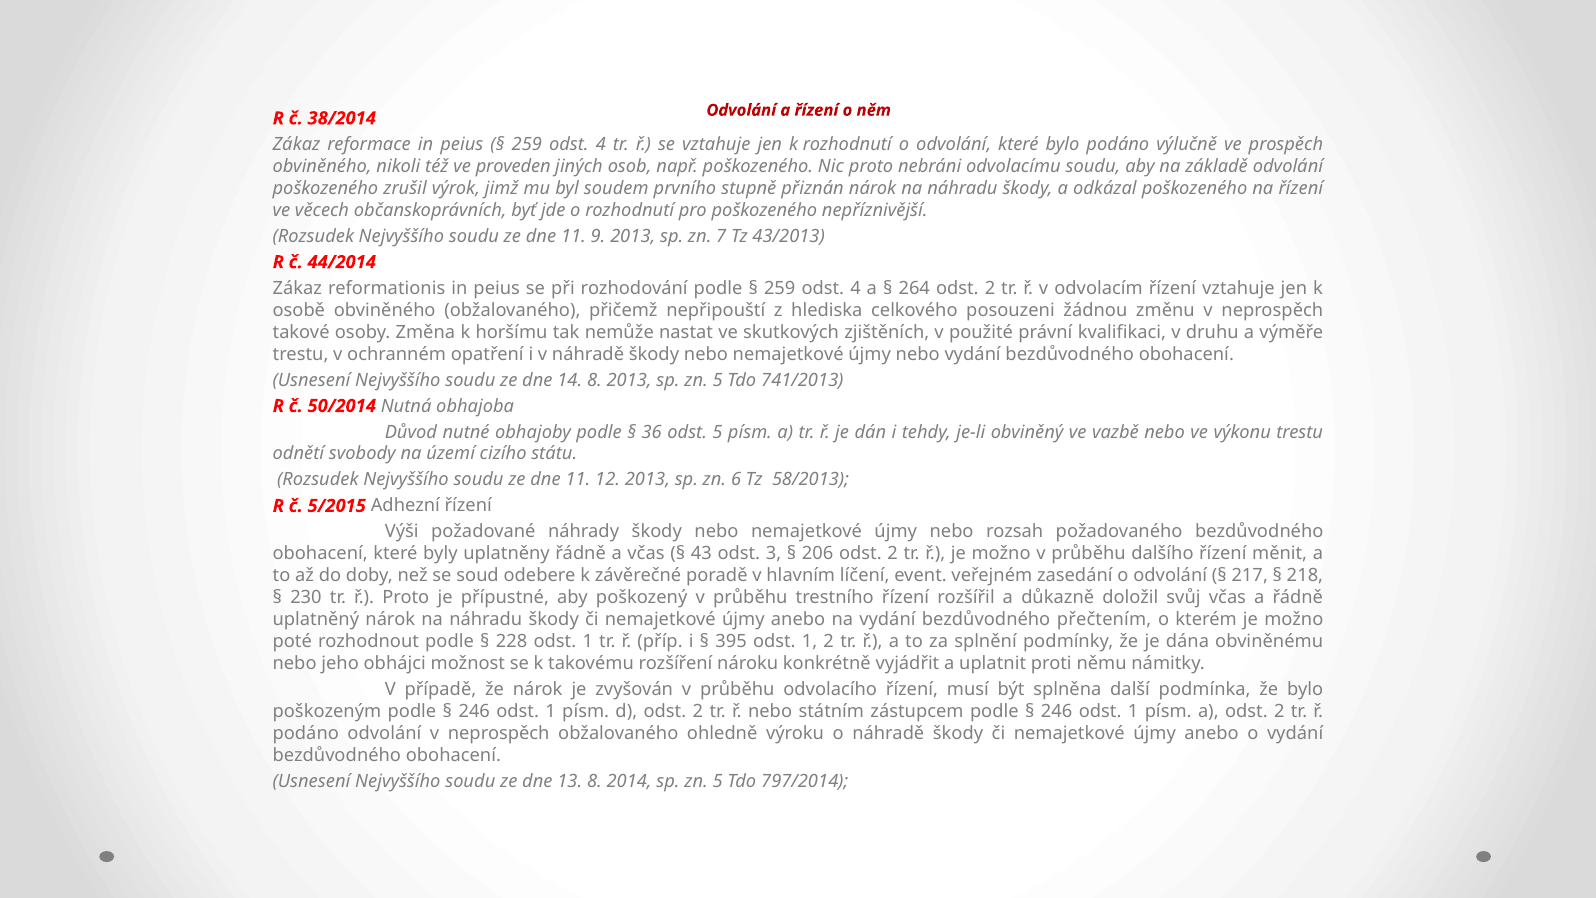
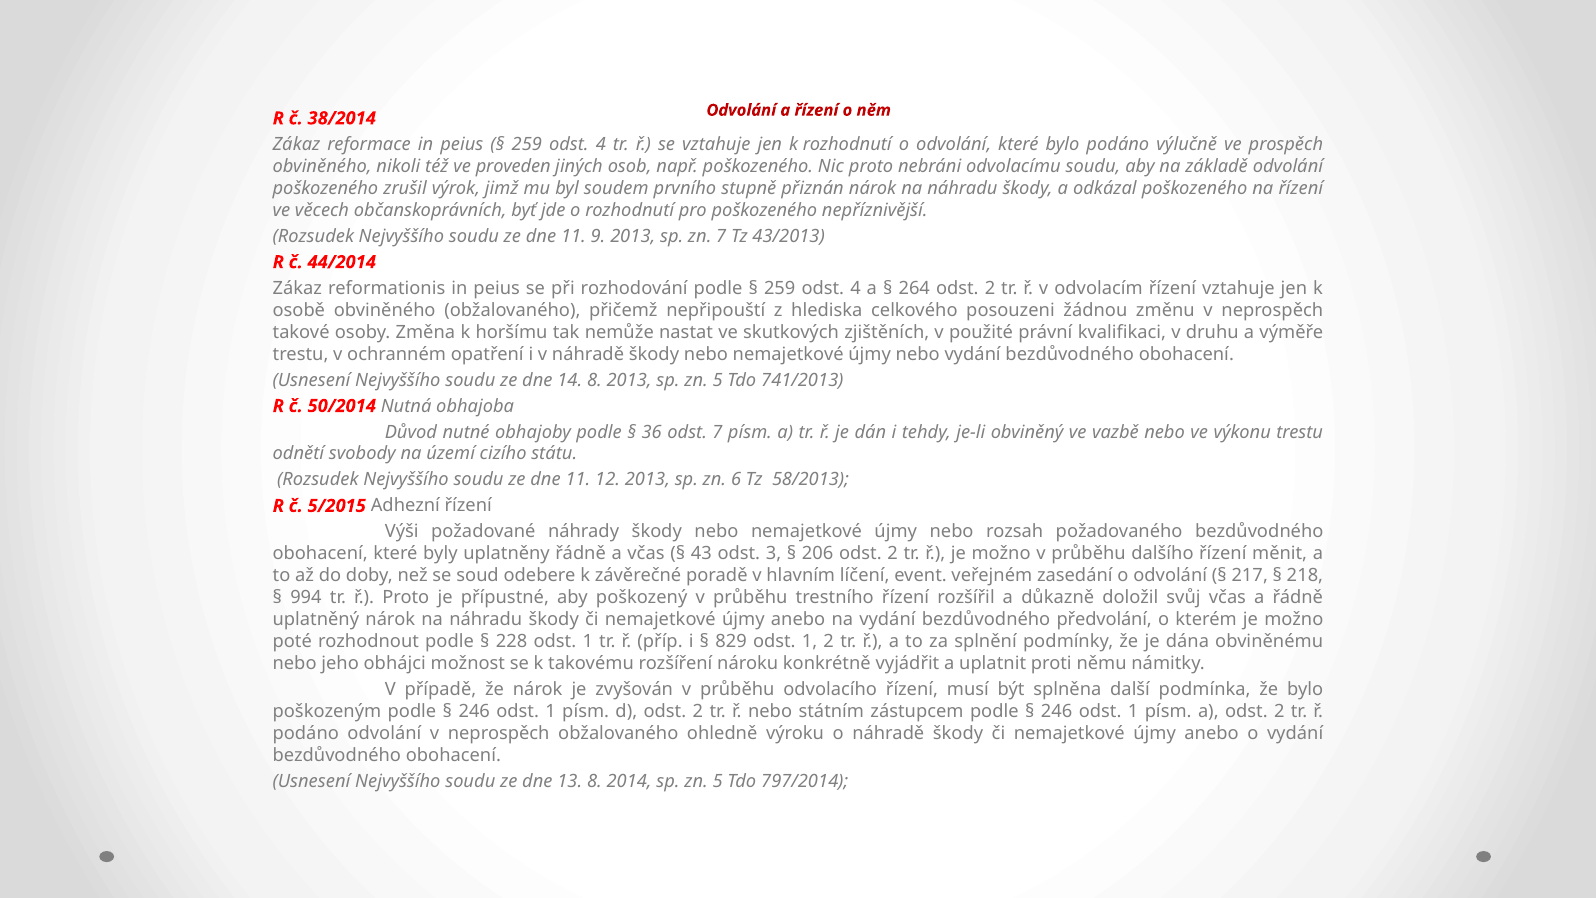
odst 5: 5 -> 7 (717, 432)
230: 230 -> 994 (306, 598)
přečtením: přečtením -> předvolání (1104, 620)
395: 395 -> 829 (731, 642)
